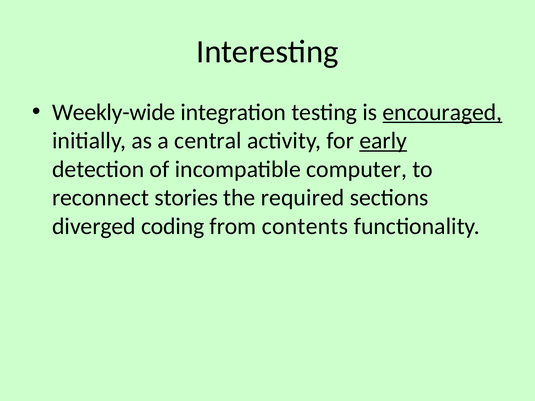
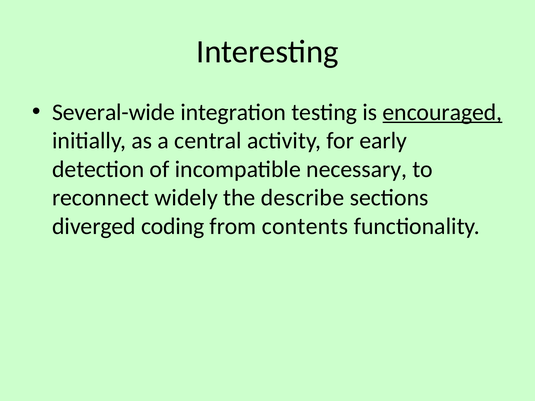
Weekly-wide: Weekly-wide -> Several-wide (114, 112)
early underline: present -> none (383, 141)
computer: computer -> necessary (357, 169)
stories: stories -> widely (186, 198)
required: required -> describe (303, 198)
